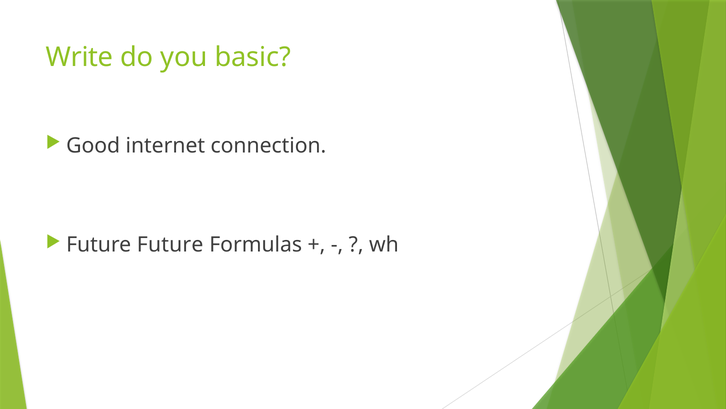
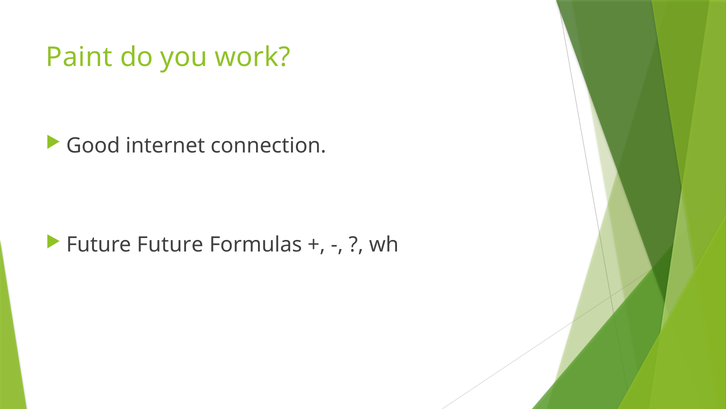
Write: Write -> Paint (79, 57)
basic: basic -> work (253, 57)
